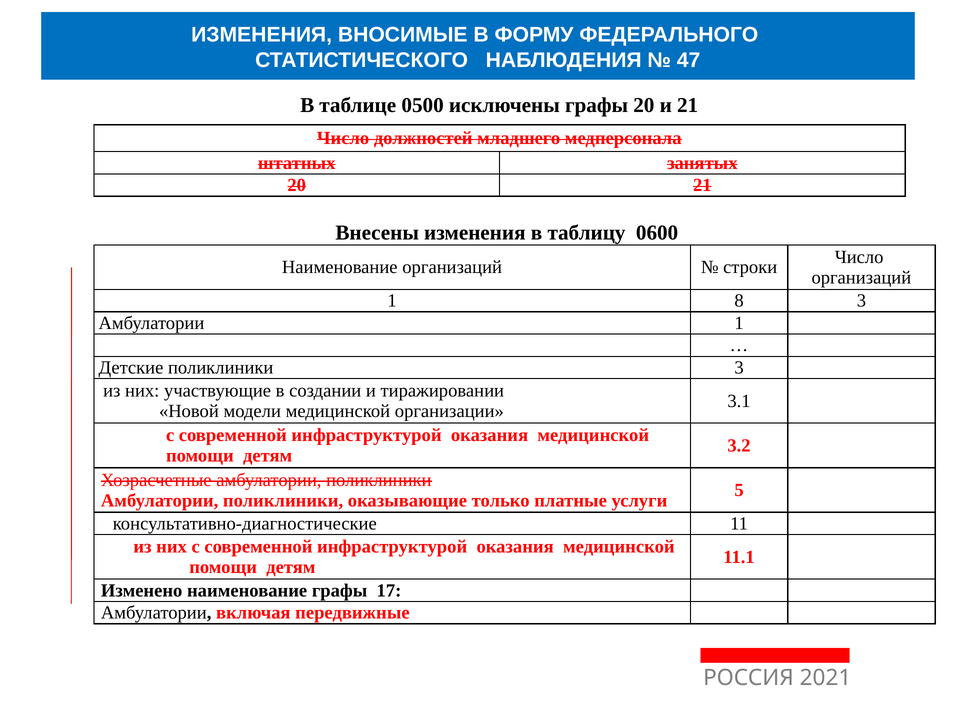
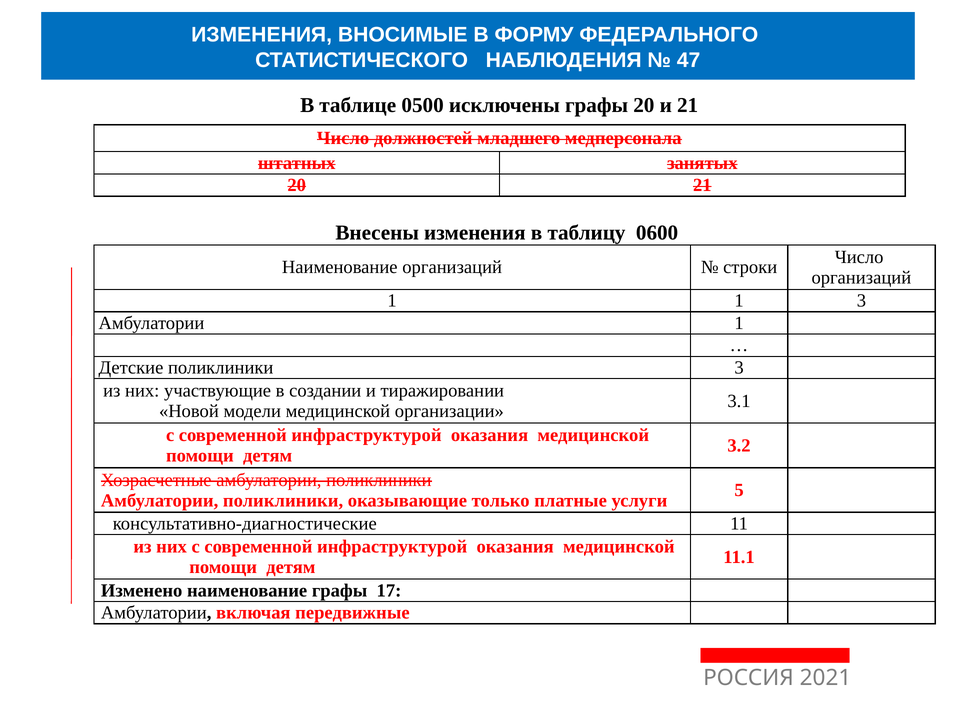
1 8: 8 -> 1 (739, 301)
